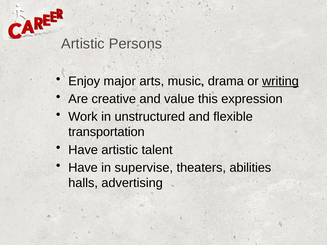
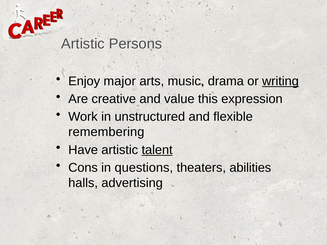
transportation: transportation -> remembering (106, 132)
talent underline: none -> present (157, 150)
Have: Have -> Cons (83, 168)
supervise: supervise -> questions (144, 168)
